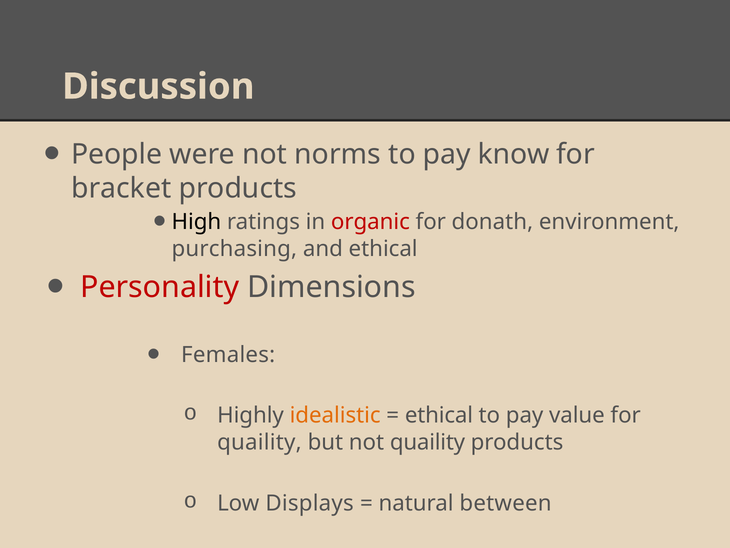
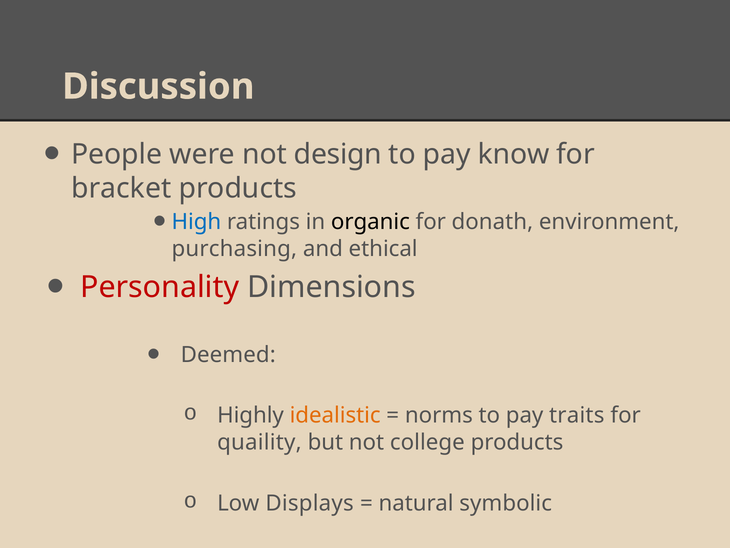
norms: norms -> design (338, 154)
High colour: black -> blue (196, 222)
organic colour: red -> black (370, 222)
Females: Females -> Deemed (228, 354)
ethical: ethical -> norms (439, 415)
value: value -> traits (577, 415)
not quaility: quaility -> college (427, 442)
between: between -> symbolic (506, 503)
